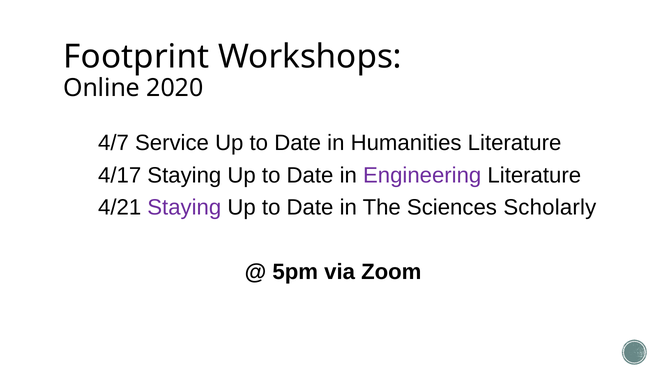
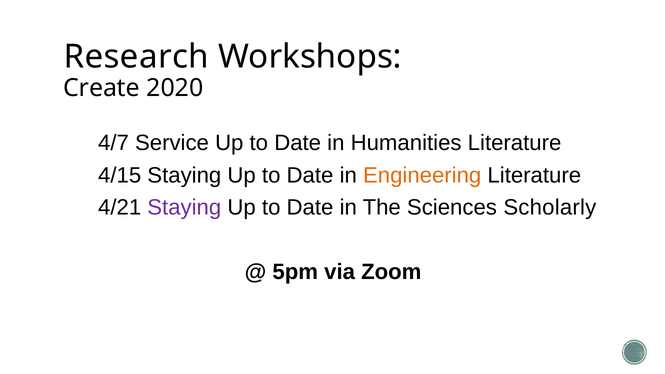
Footprint: Footprint -> Research (136, 57)
Online: Online -> Create (102, 88)
4/17: 4/17 -> 4/15 (120, 175)
Engineering colour: purple -> orange (422, 175)
